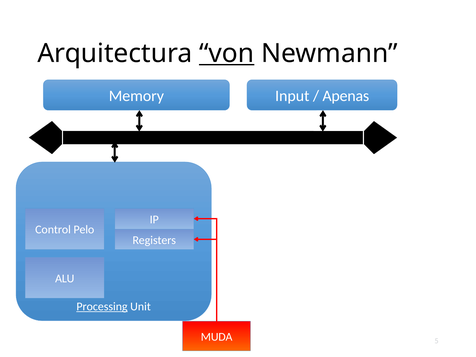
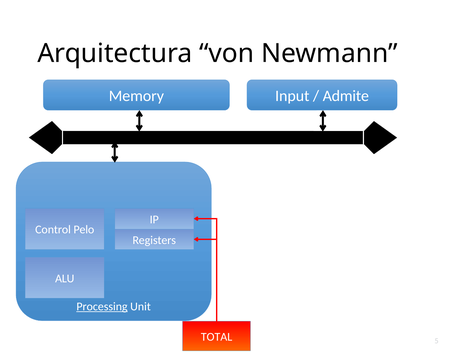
von underline: present -> none (227, 53)
Apenas: Apenas -> Admite (346, 96)
MUDA: MUDA -> TOTAL (217, 337)
